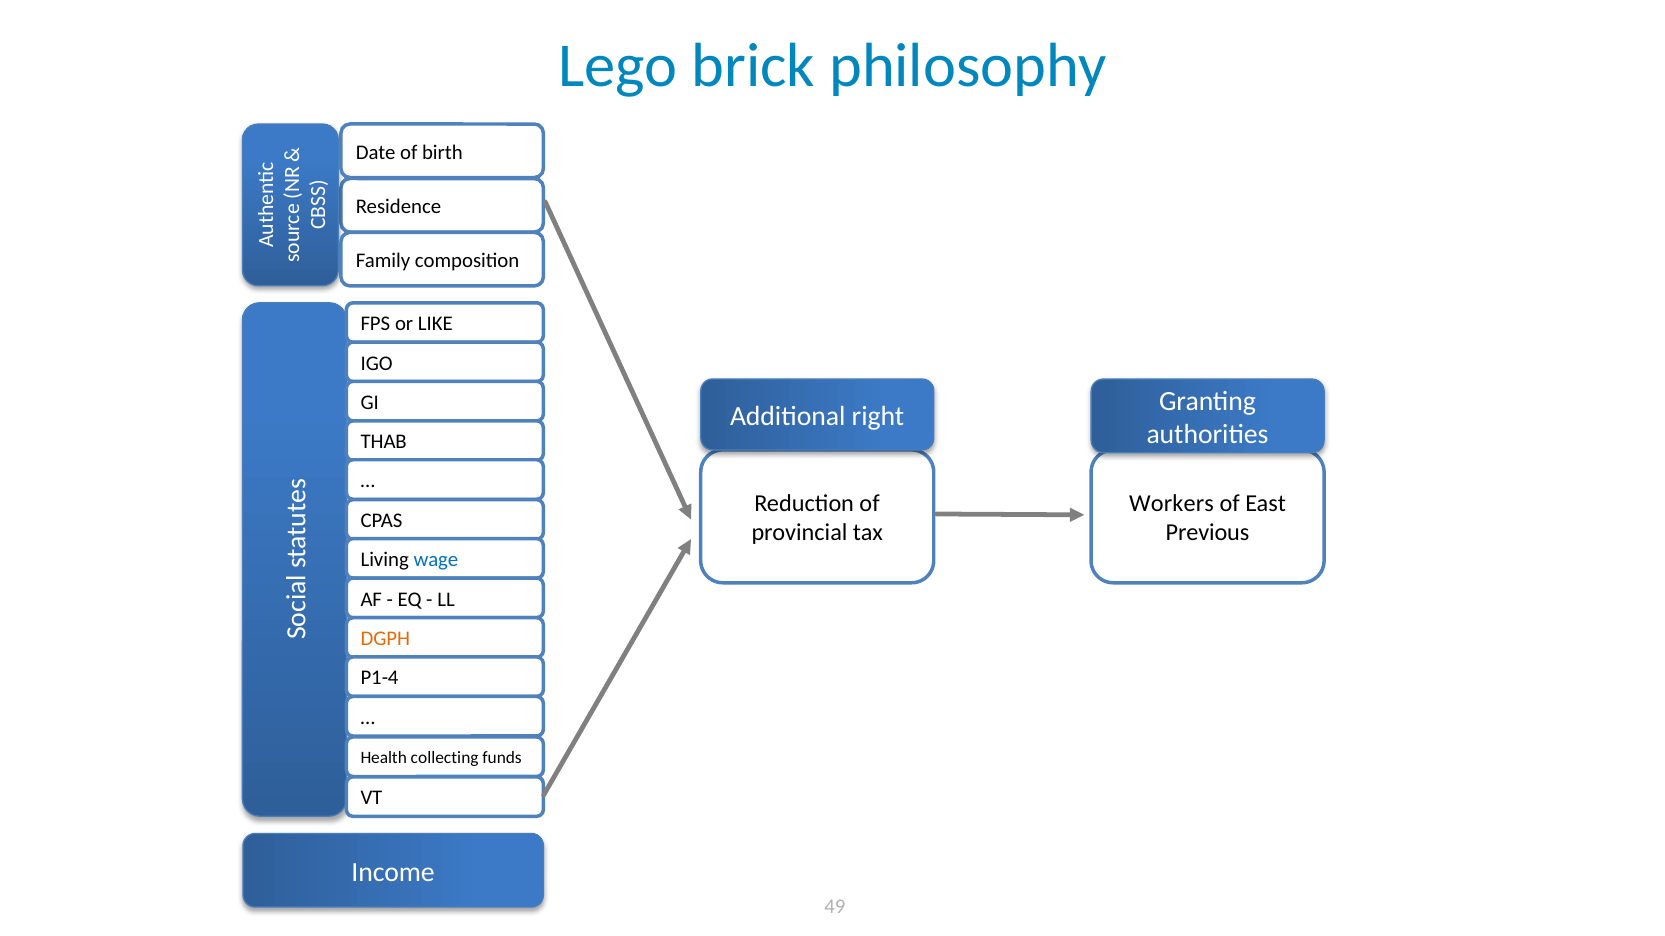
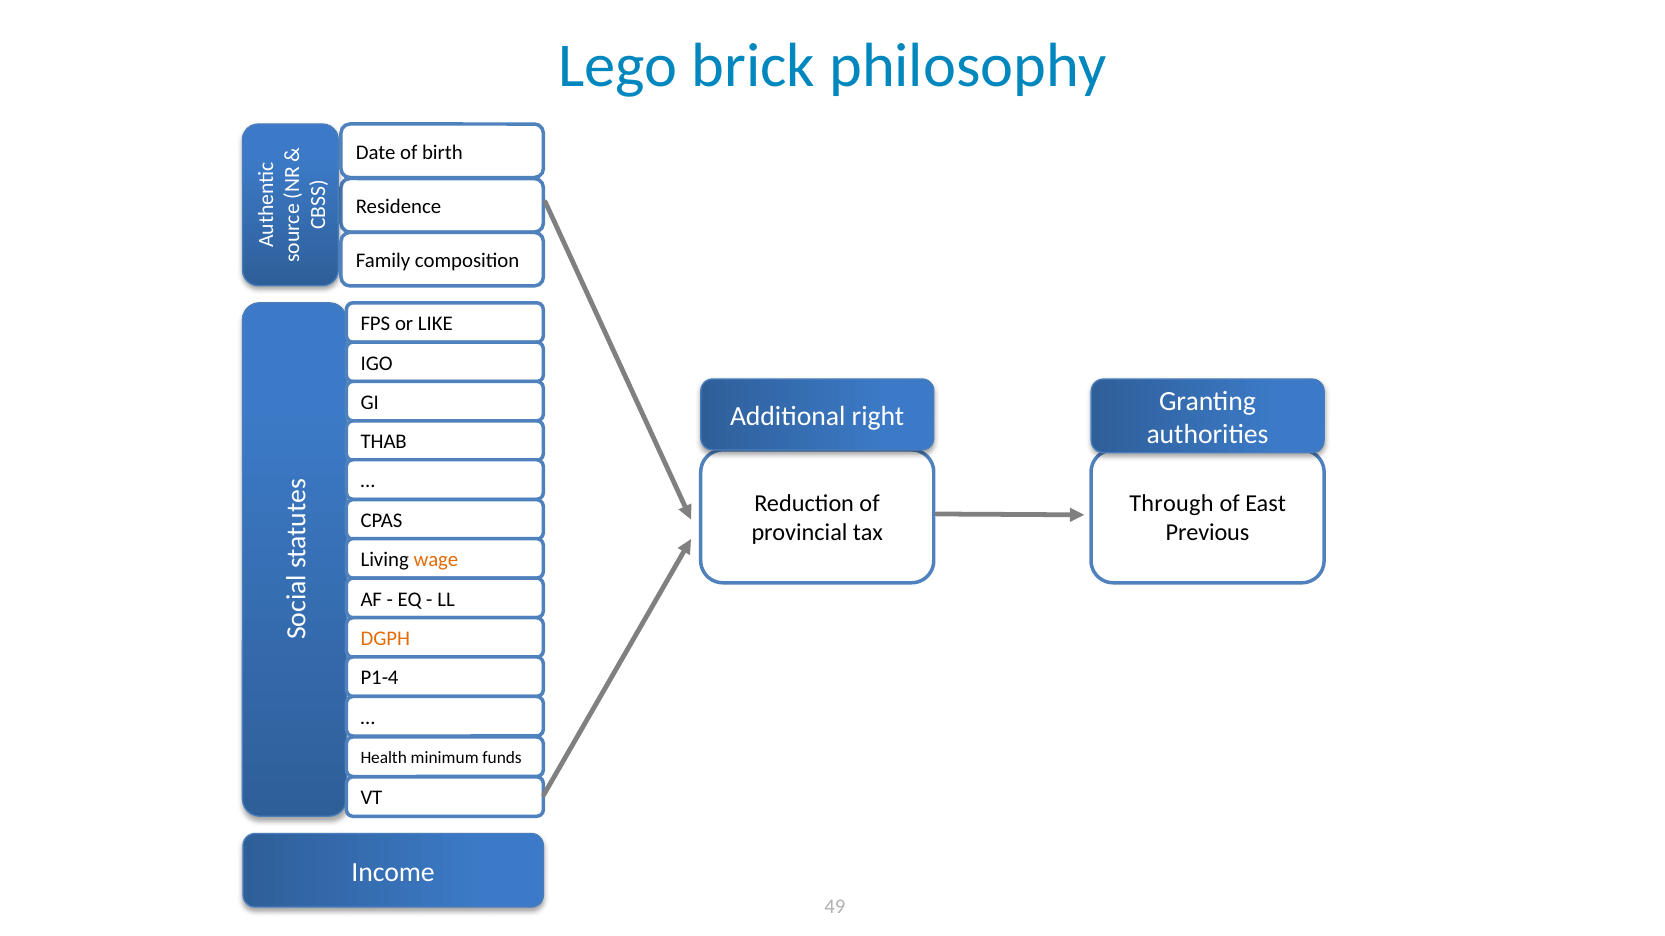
Workers: Workers -> Through (1171, 504)
wage colour: blue -> orange (436, 560)
collecting: collecting -> minimum (445, 758)
